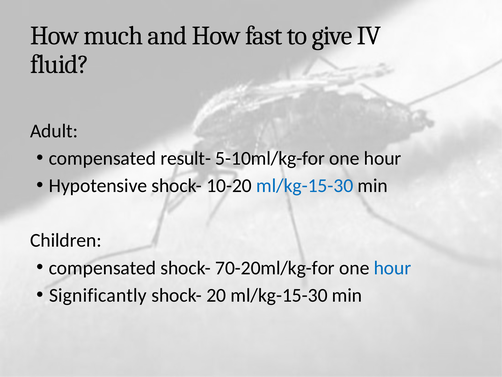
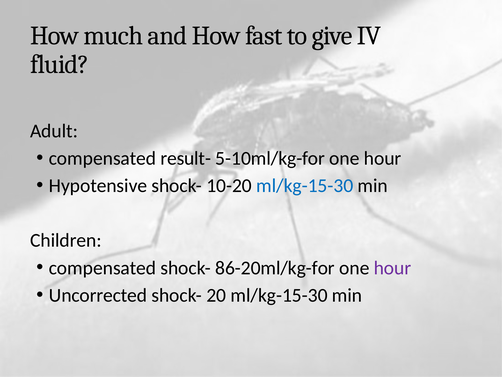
70-20ml/kg-for: 70-20ml/kg-for -> 86-20ml/kg-for (275, 268)
hour colour: blue -> purple (392, 268)
Significantly: Significantly -> Uncorrected (98, 295)
